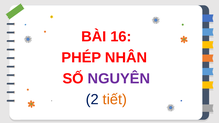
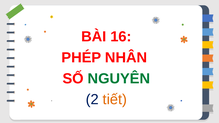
NGUYÊN colour: purple -> green (119, 79)
